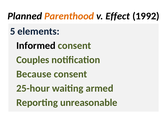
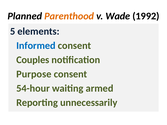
Effect: Effect -> Wade (118, 16)
Informed colour: black -> blue (36, 46)
Because: Because -> Purpose (34, 74)
25-hour: 25-hour -> 54-hour (33, 89)
unreasonable: unreasonable -> unnecessarily (89, 103)
